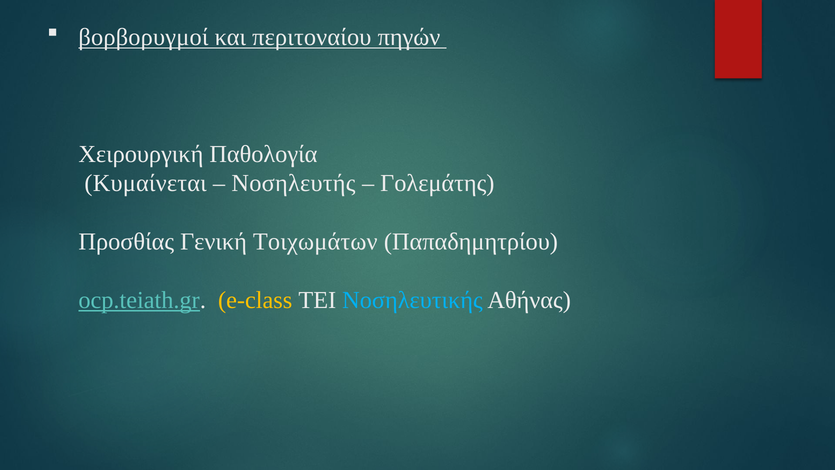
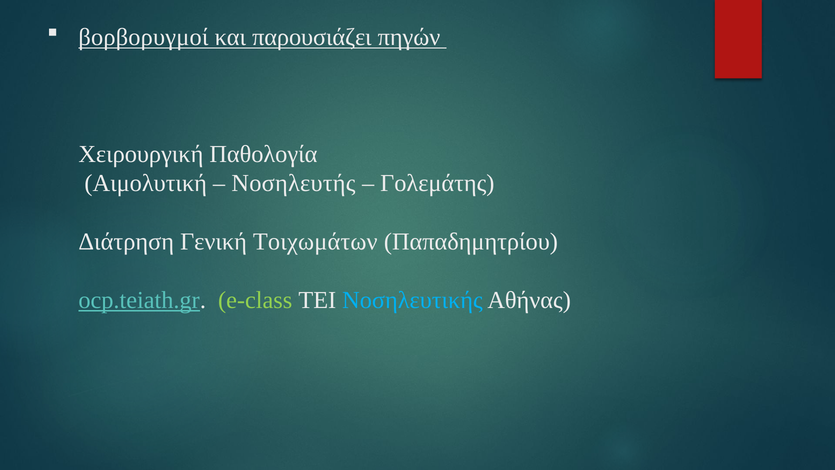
περιτοναίου: περιτοναίου -> παρουσιάζει (312, 37)
Κυμαίνεται: Κυμαίνεται -> Αιμολυτική (146, 183)
Προσθίας: Προσθίας -> Διάτρηση (126, 241)
e-class colour: yellow -> light green (255, 300)
